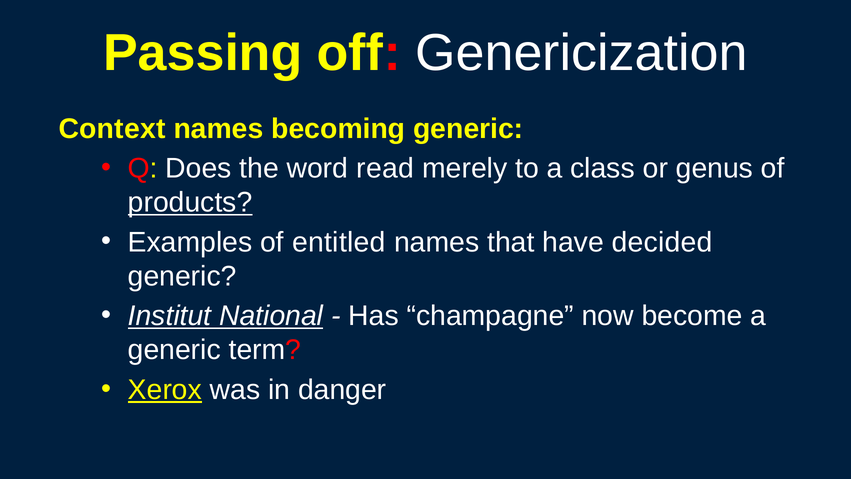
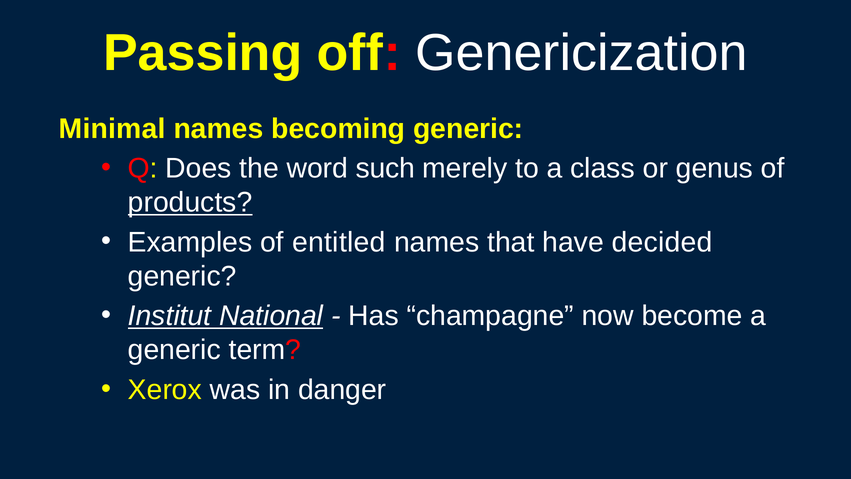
Context: Context -> Minimal (112, 129)
read: read -> such (385, 168)
Xerox underline: present -> none (165, 390)
